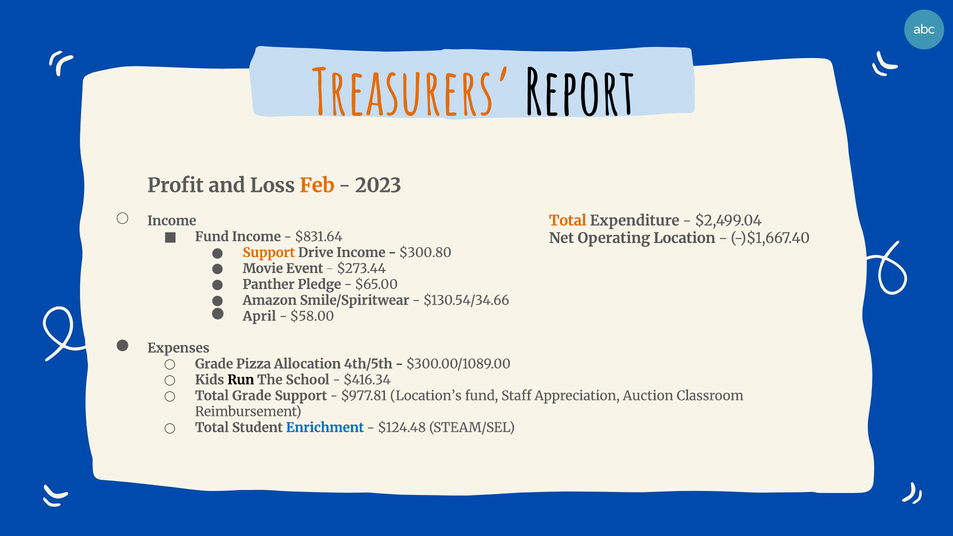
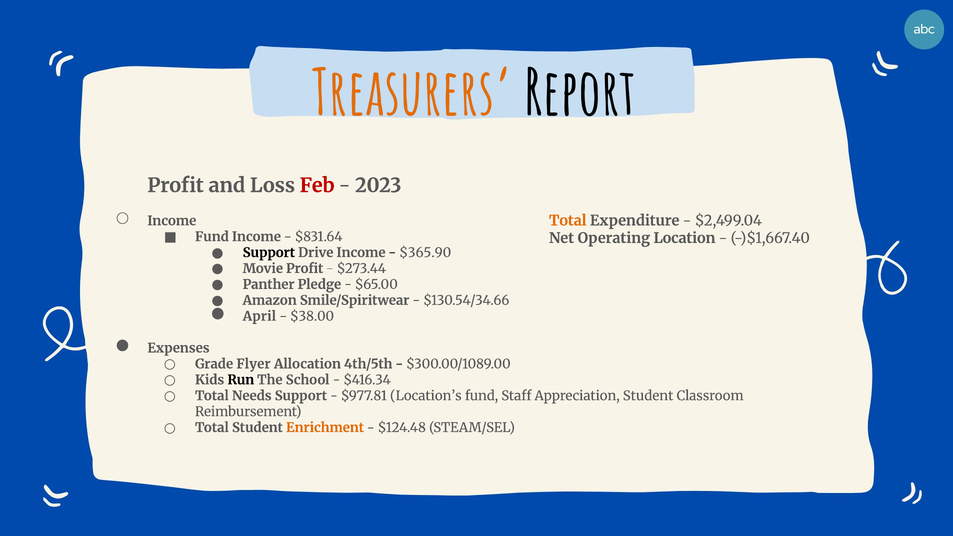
Feb colour: orange -> red (317, 186)
Support colour: orange -> black (269, 253)
$300.80: $300.80 -> $365.90 (425, 253)
Movie Event: Event -> Profit (305, 269)
$58.00: $58.00 -> $38.00 (312, 316)
Pizza: Pizza -> Flyer (253, 364)
Total Grade: Grade -> Needs (252, 396)
Appreciation Auction: Auction -> Student (648, 396)
Enrichment colour: blue -> orange (325, 428)
